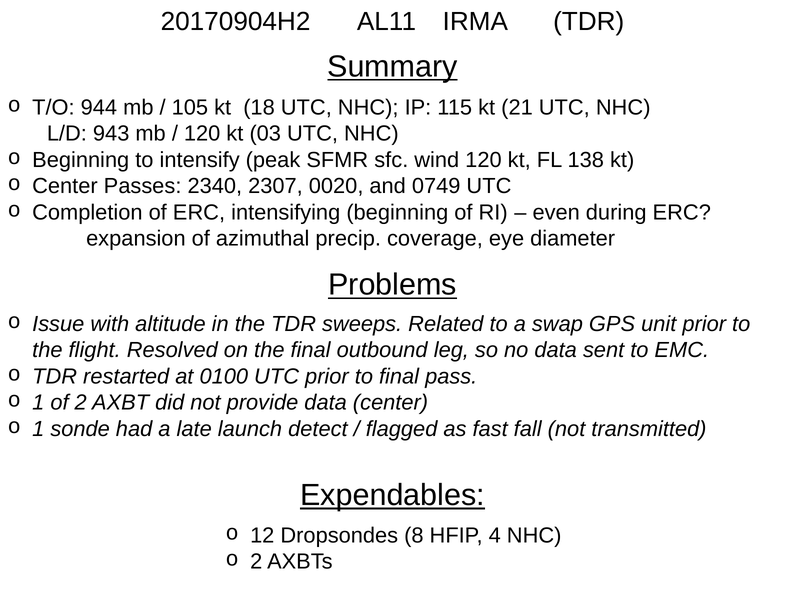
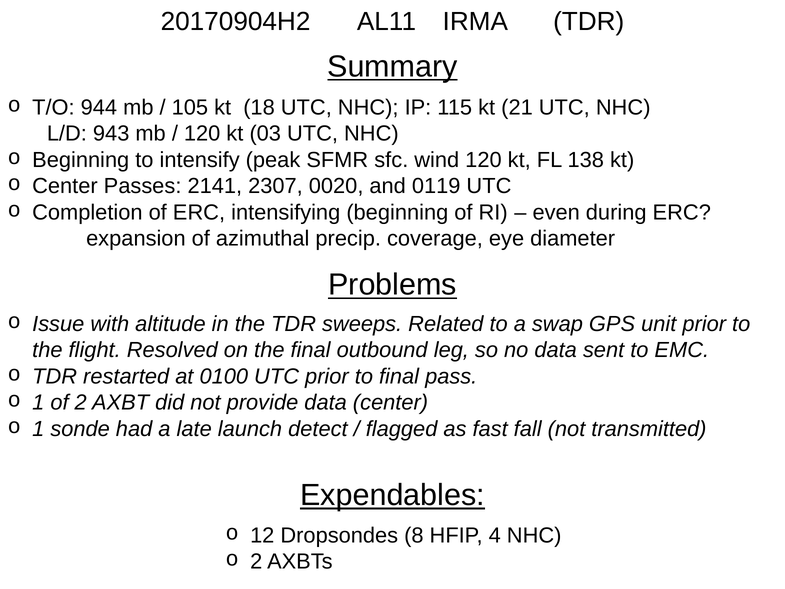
2340: 2340 -> 2141 (215, 186)
0749: 0749 -> 0119 (436, 186)
